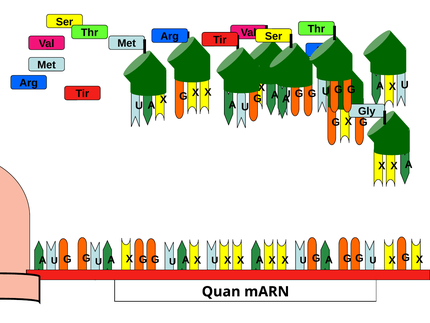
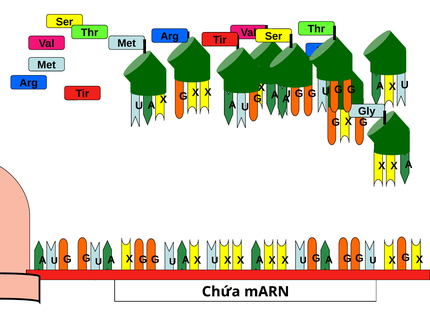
Quan: Quan -> Chứa (221, 291)
